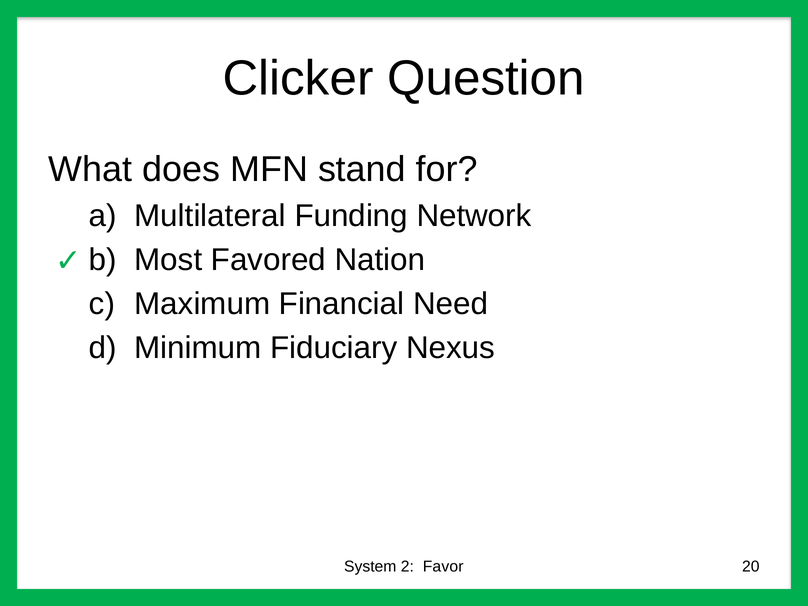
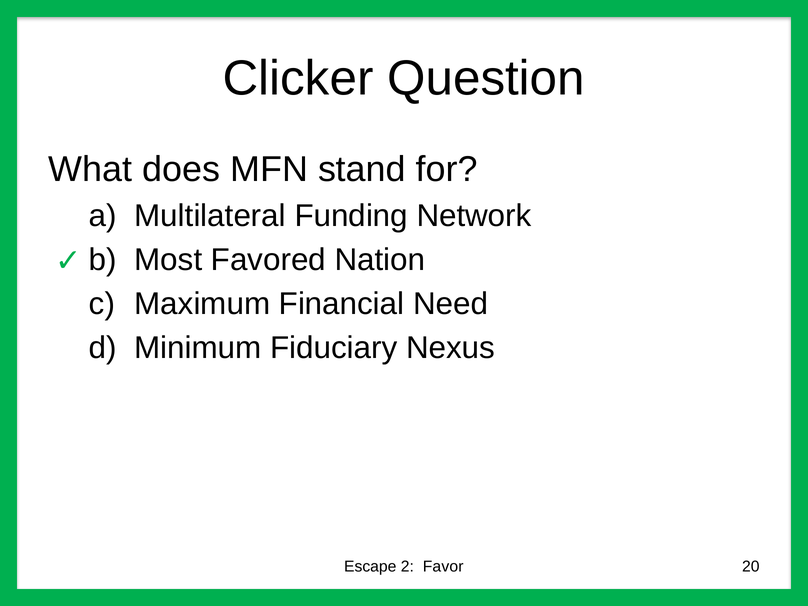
System: System -> Escape (370, 566)
